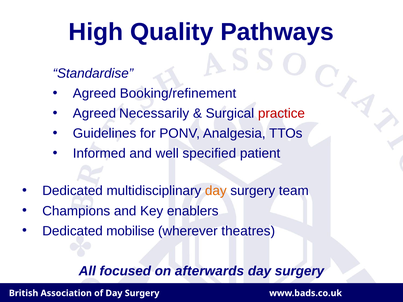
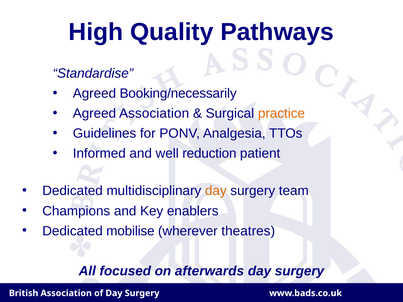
Booking/refinement: Booking/refinement -> Booking/necessarily (178, 94)
Agreed Necessarily: Necessarily -> Association (154, 114)
practice colour: red -> orange (281, 114)
specified: specified -> reduction (209, 154)
